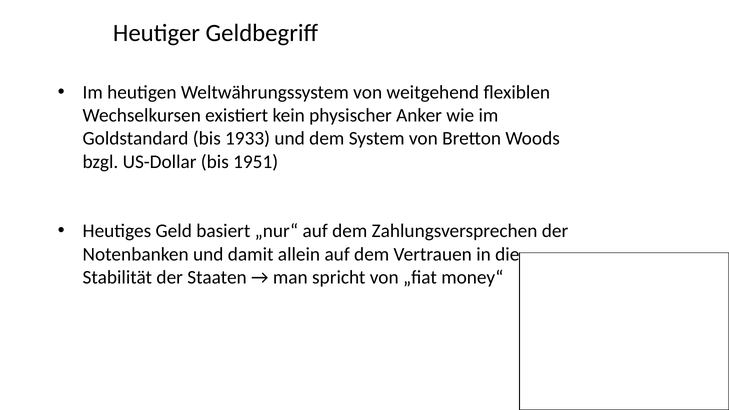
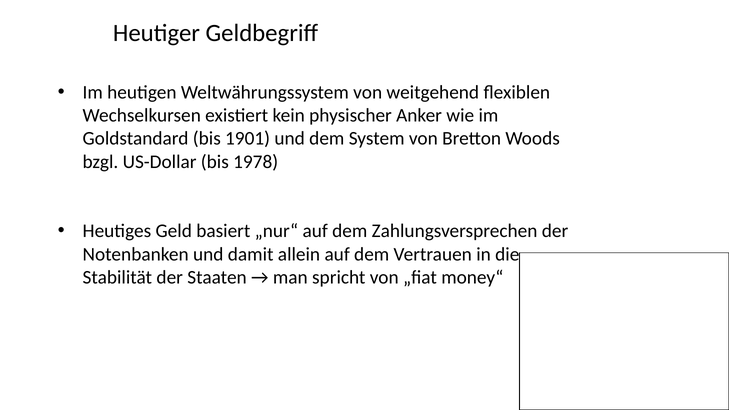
1933: 1933 -> 1901 (248, 139)
1951: 1951 -> 1978 (256, 162)
